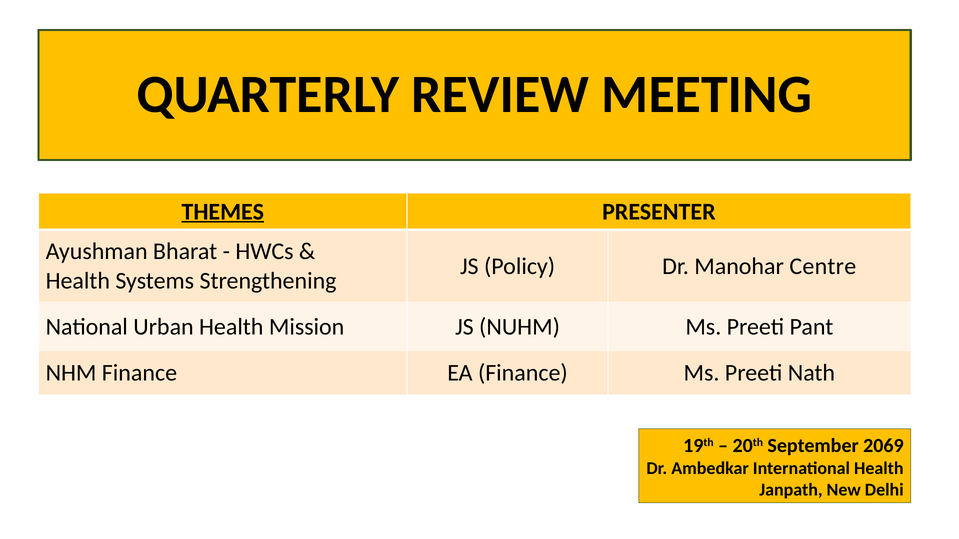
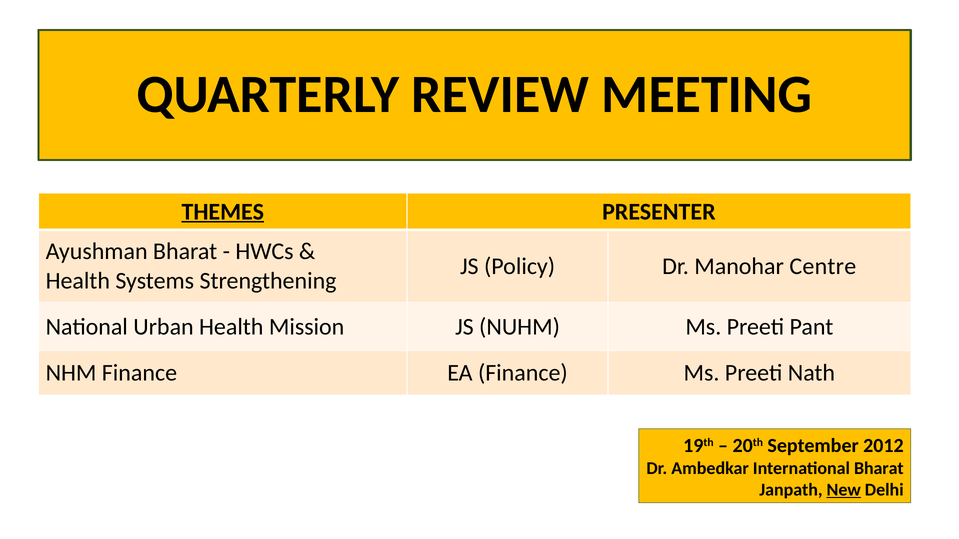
2069: 2069 -> 2012 (883, 446)
International Health: Health -> Bharat (879, 468)
New underline: none -> present (844, 490)
